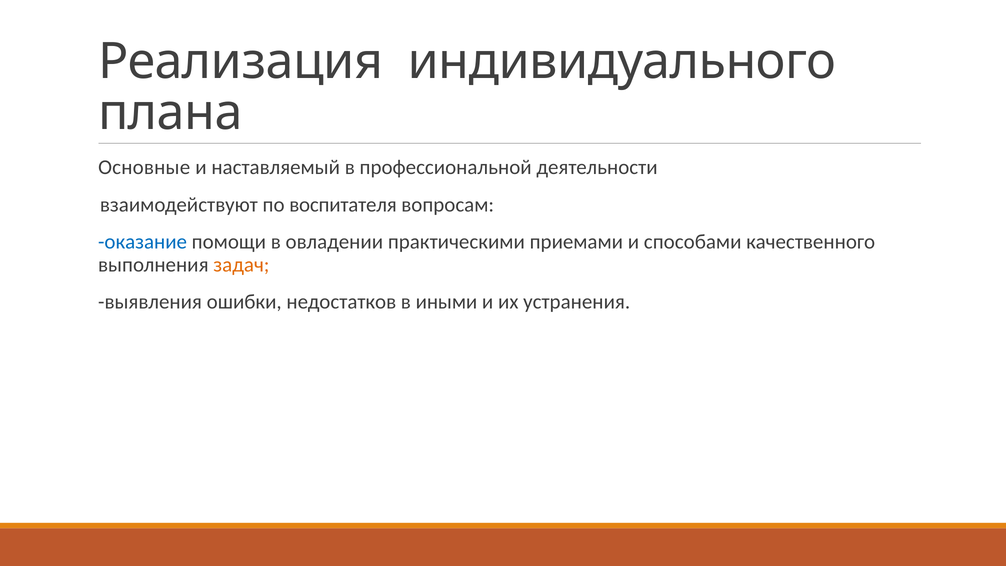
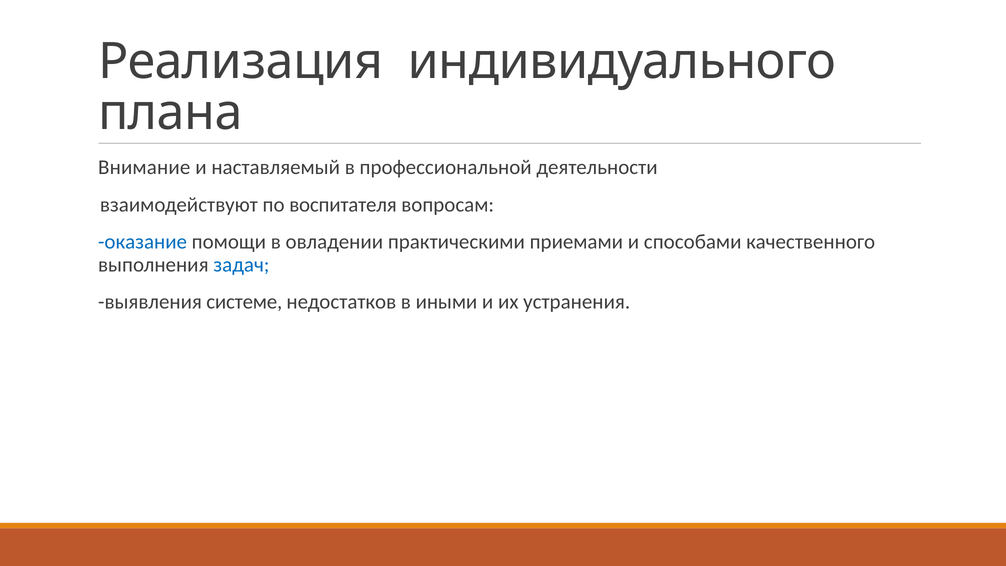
Основные: Основные -> Внимание (144, 167)
задач colour: orange -> blue (241, 265)
ошибки: ошибки -> системе (244, 302)
